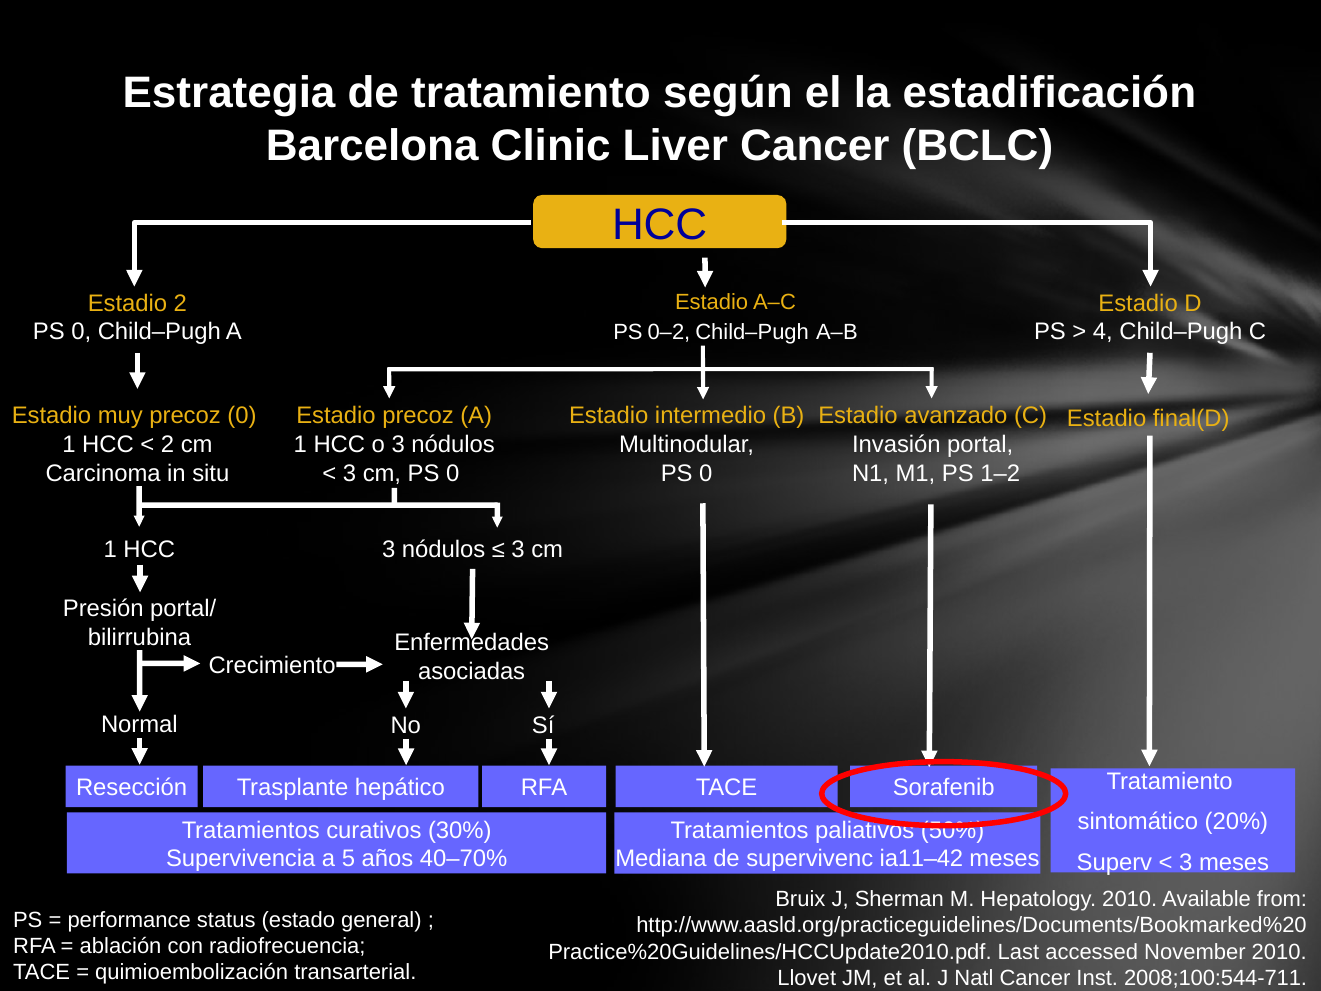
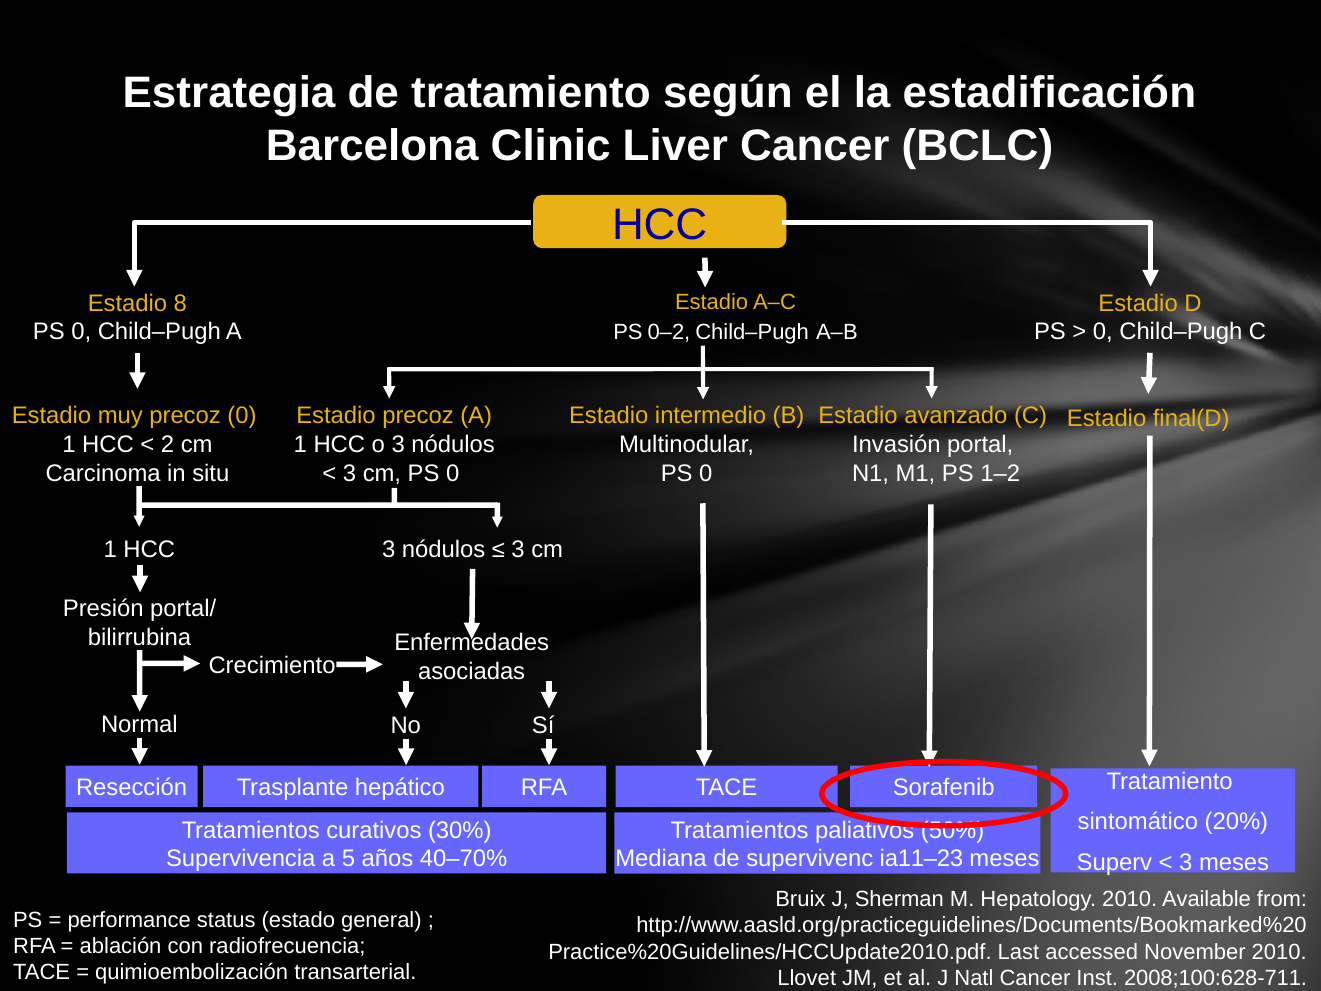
Estadio 2: 2 -> 8 (180, 303)
4: 4 -> 0 (1103, 332)
ia11–42: ia11–42 -> ia11–23 (921, 859)
2008;100:544-711: 2008;100:544-711 -> 2008;100:628-711 (1216, 978)
